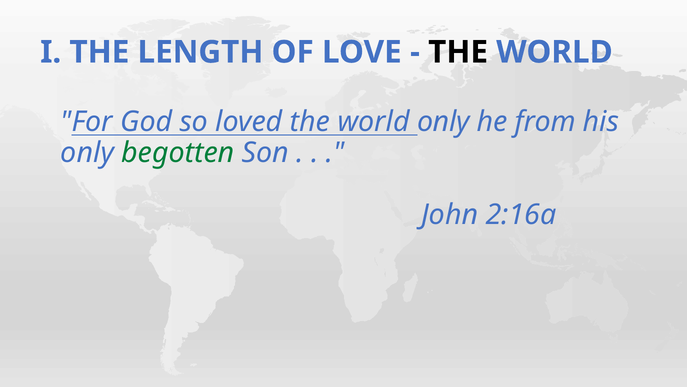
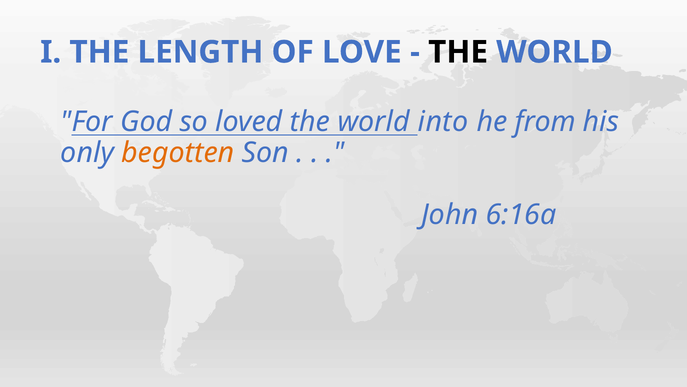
world only: only -> into (443, 122)
begotten colour: green -> orange (178, 153)
2:16a: 2:16a -> 6:16a (521, 215)
